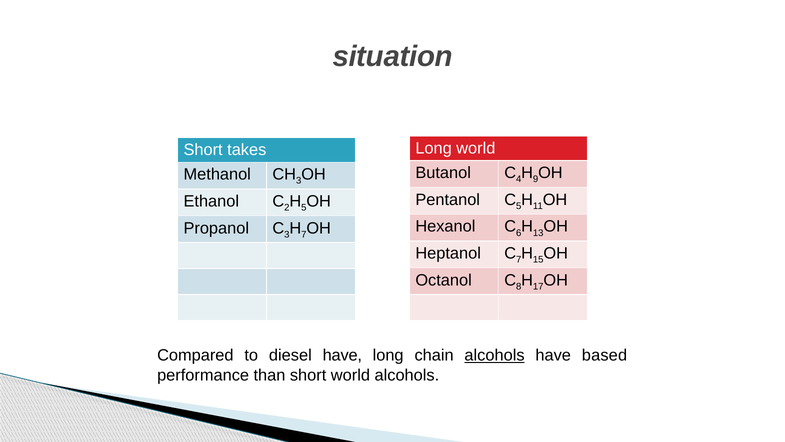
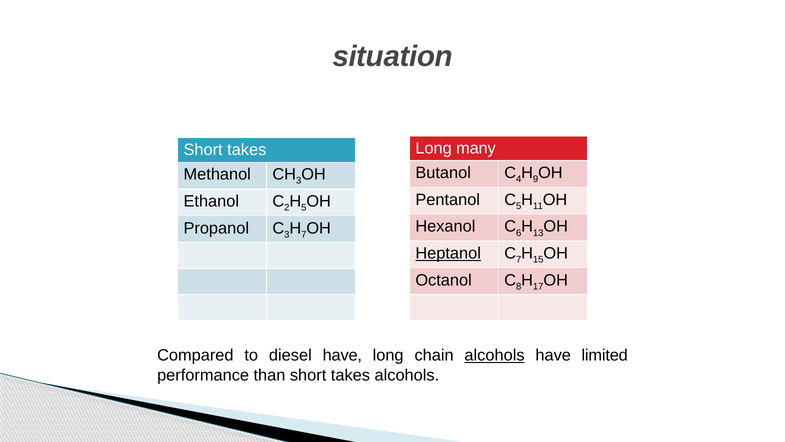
Long world: world -> many (476, 148)
Heptanol underline: none -> present (448, 253)
based: based -> limited (605, 355)
than short world: world -> takes (350, 375)
